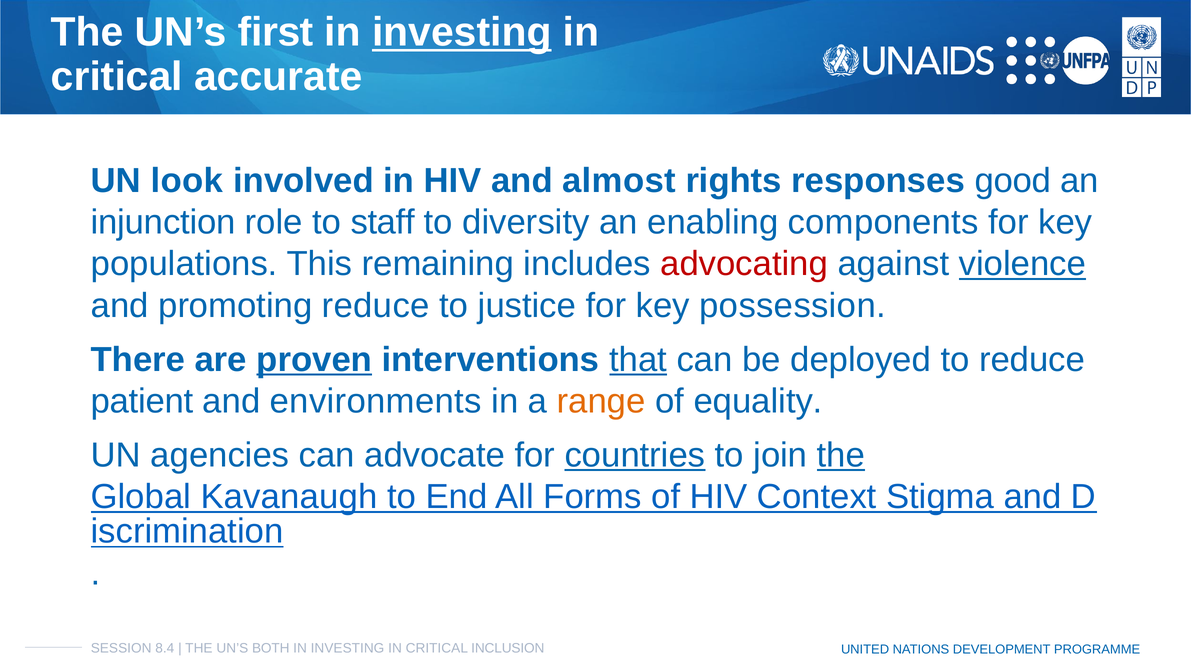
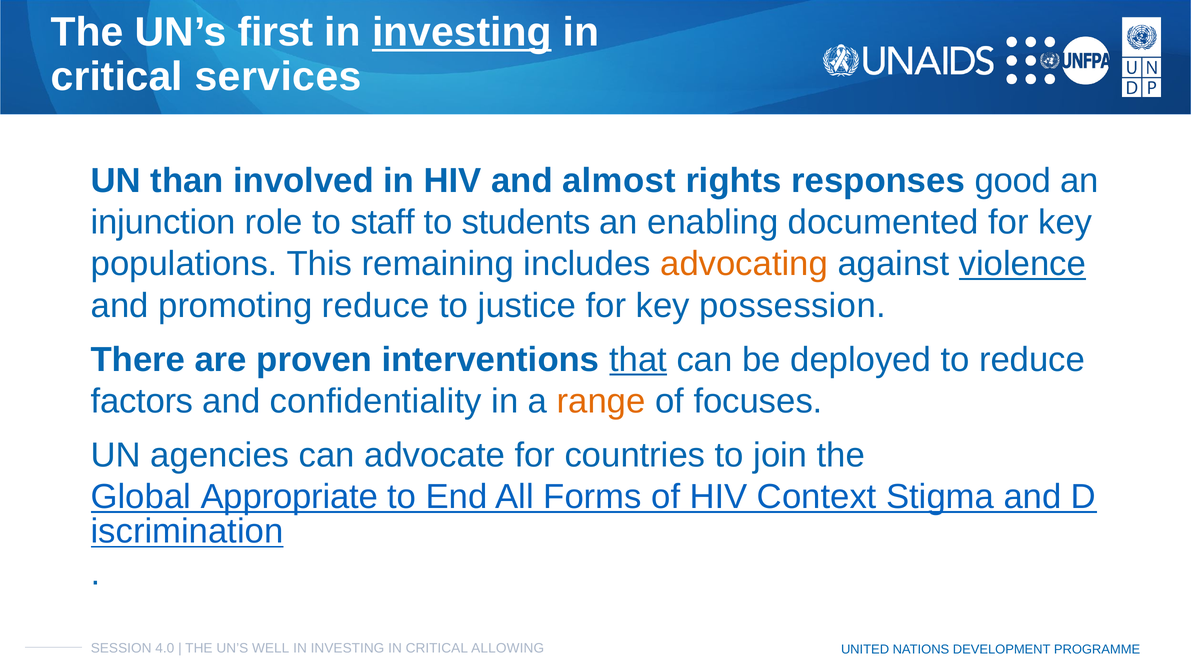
accurate: accurate -> services (278, 77)
look: look -> than (187, 181)
diversity: diversity -> students (526, 222)
components: components -> documented (883, 222)
advocating colour: red -> orange (744, 264)
proven underline: present -> none (314, 360)
patient: patient -> factors (142, 401)
environments: environments -> confidentiality (376, 401)
equality: equality -> focuses (758, 401)
countries underline: present -> none (635, 455)
the underline: present -> none (841, 455)
Kavanaugh: Kavanaugh -> Appropriate (289, 497)
8.4: 8.4 -> 4.0 (165, 648)
BOTH: BOTH -> WELL (271, 648)
INCLUSION: INCLUSION -> ALLOWING (508, 648)
